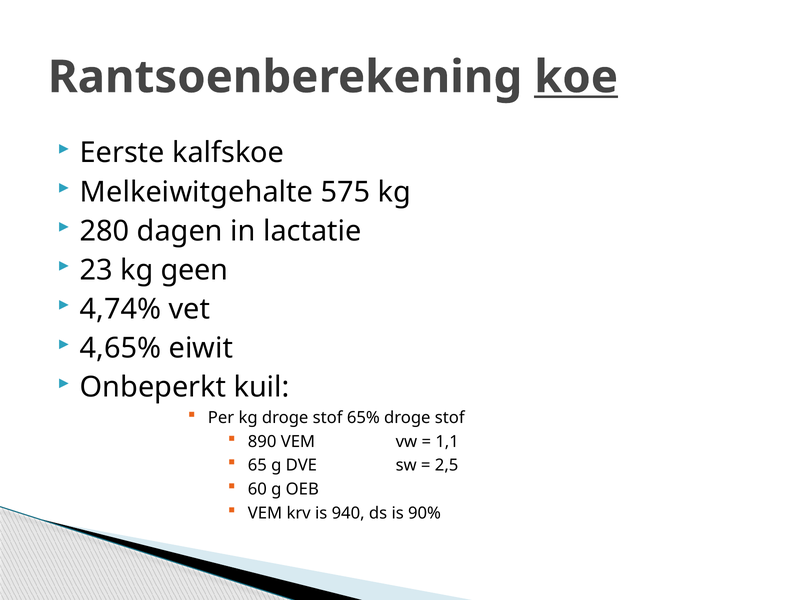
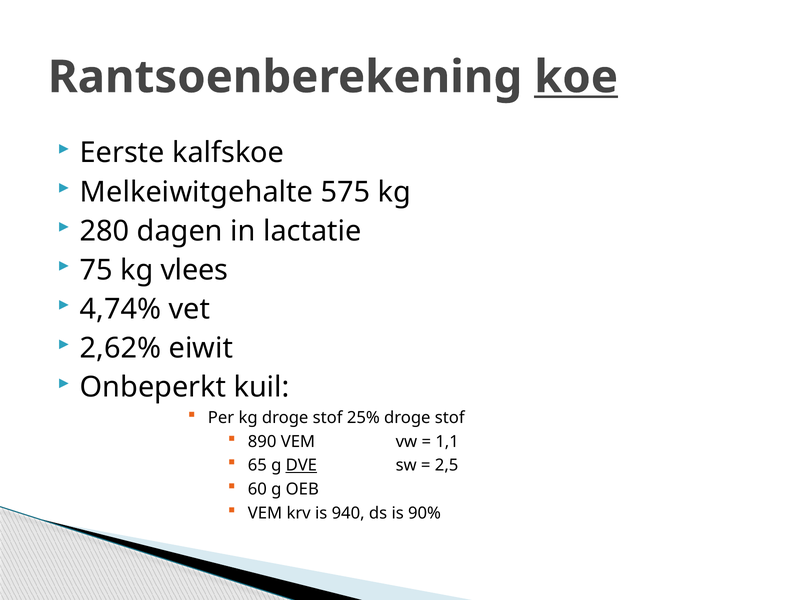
23: 23 -> 75 (96, 270)
geen: geen -> vlees (194, 270)
4,65%: 4,65% -> 2,62% (121, 348)
65%: 65% -> 25% (363, 418)
DVE underline: none -> present (301, 465)
